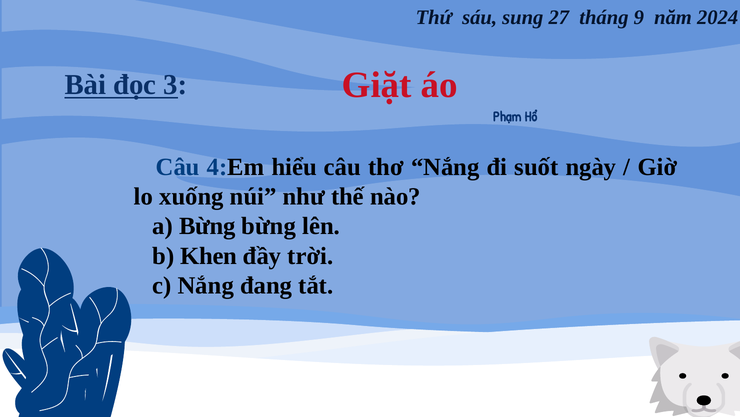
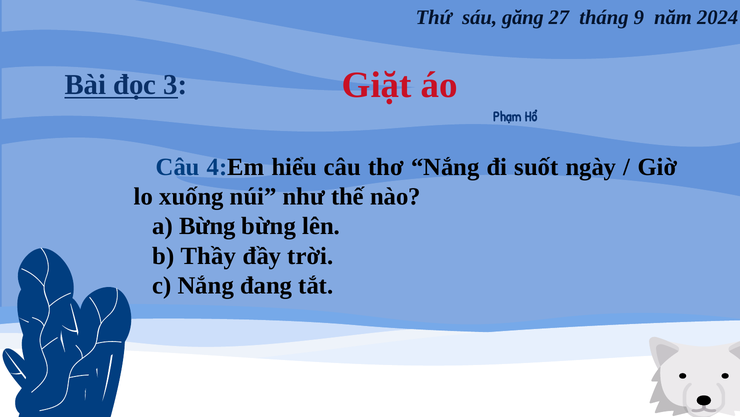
sung: sung -> găng (523, 17)
Khen: Khen -> Thầy (208, 255)
